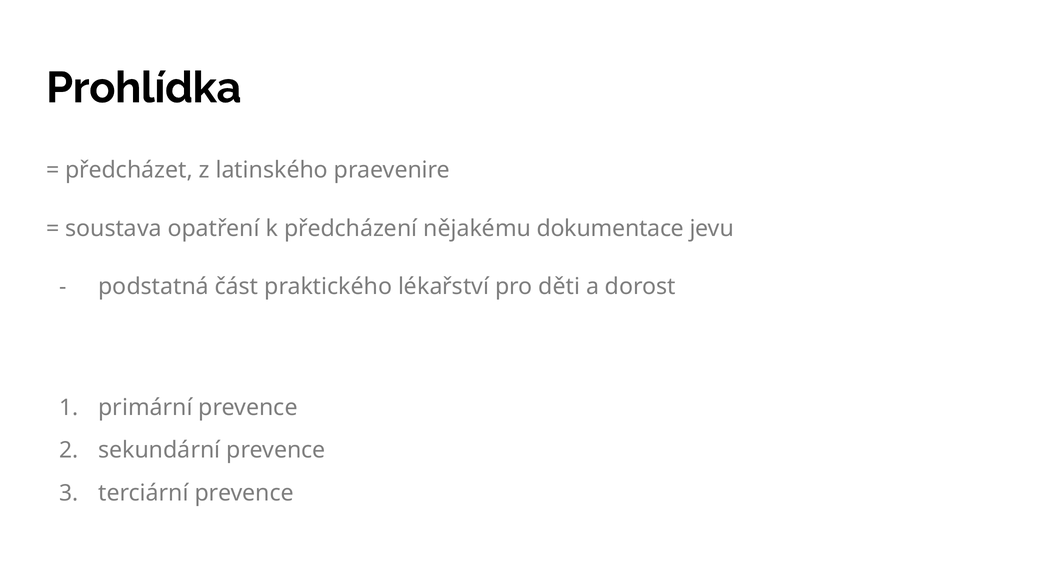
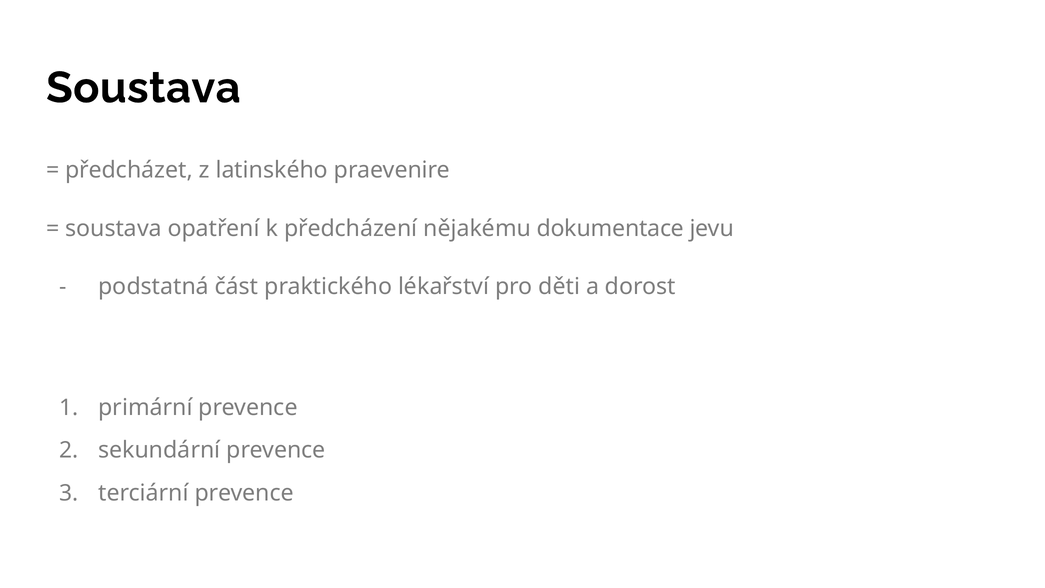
Prohlídka: Prohlídka -> Soustava (143, 88)
